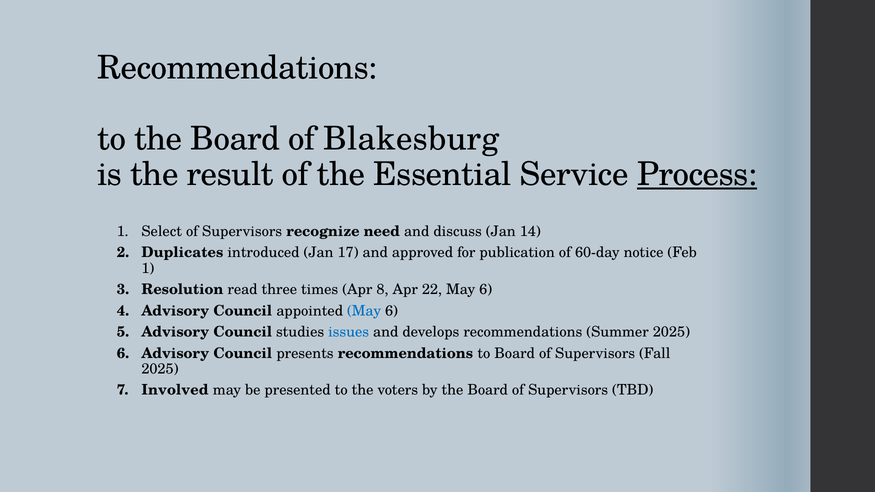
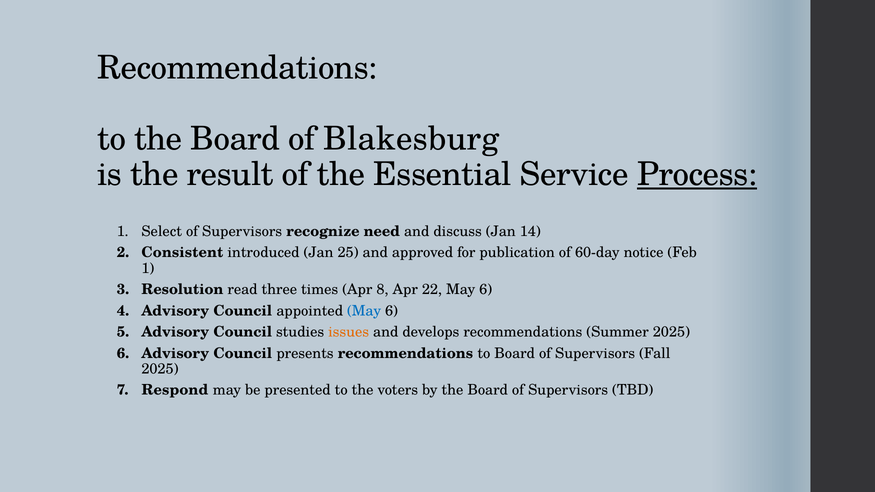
Duplicates: Duplicates -> Consistent (182, 253)
17: 17 -> 25 (348, 253)
issues colour: blue -> orange (349, 332)
Involved: Involved -> Respond (175, 390)
